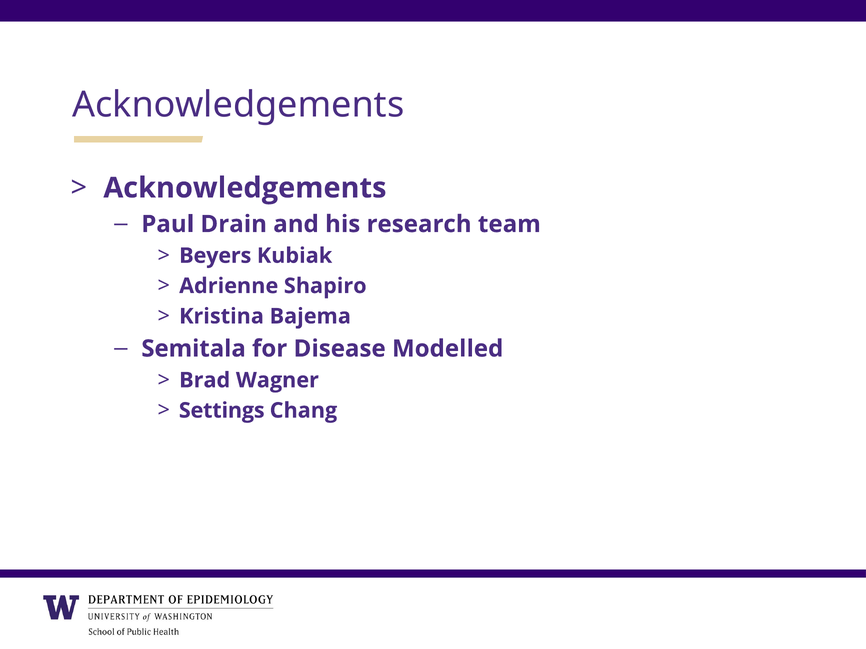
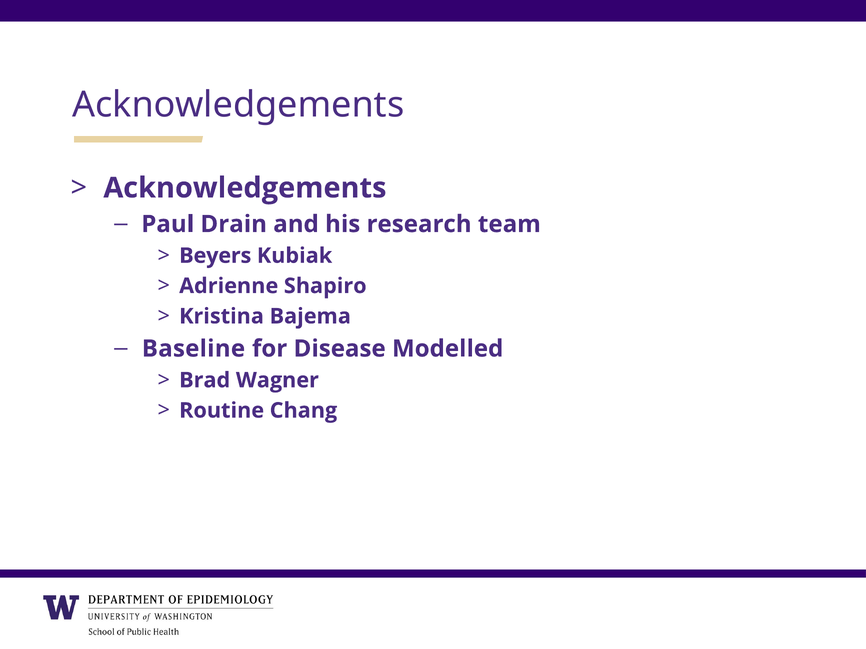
Semitala: Semitala -> Baseline (193, 349)
Settings: Settings -> Routine (222, 411)
